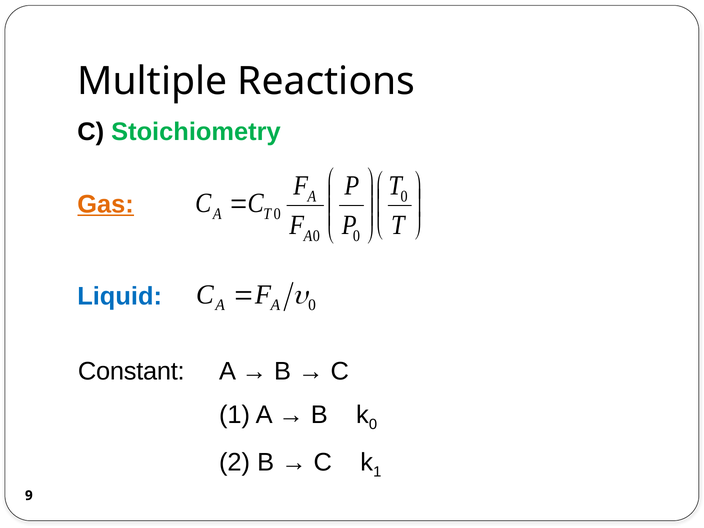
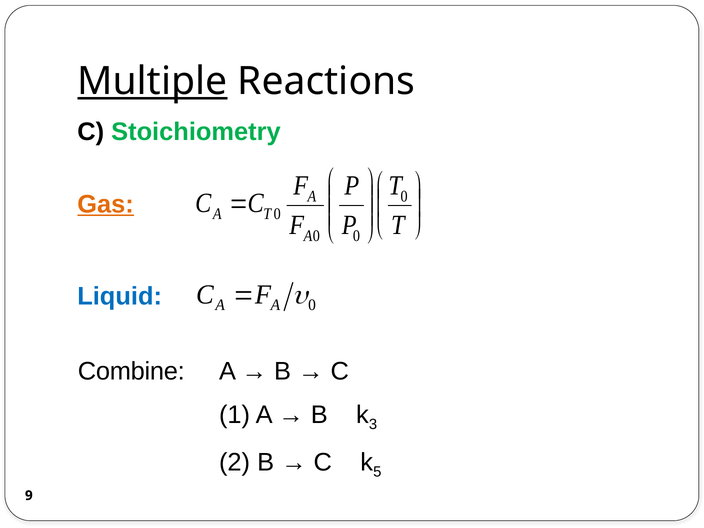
Multiple underline: none -> present (152, 81)
Constant: Constant -> Combine (131, 372)
0: 0 -> 3 (373, 425)
1: 1 -> 5 (377, 472)
